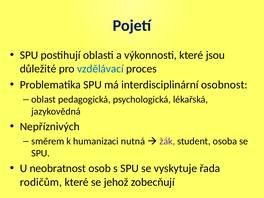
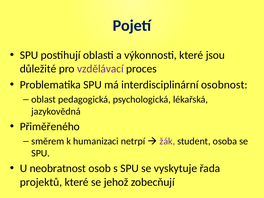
vzdělávací colour: blue -> purple (100, 69)
Nepříznivých: Nepříznivých -> Přiměřeného (50, 127)
nutná: nutná -> netrpí (133, 141)
rodičům: rodičům -> projektů (41, 182)
